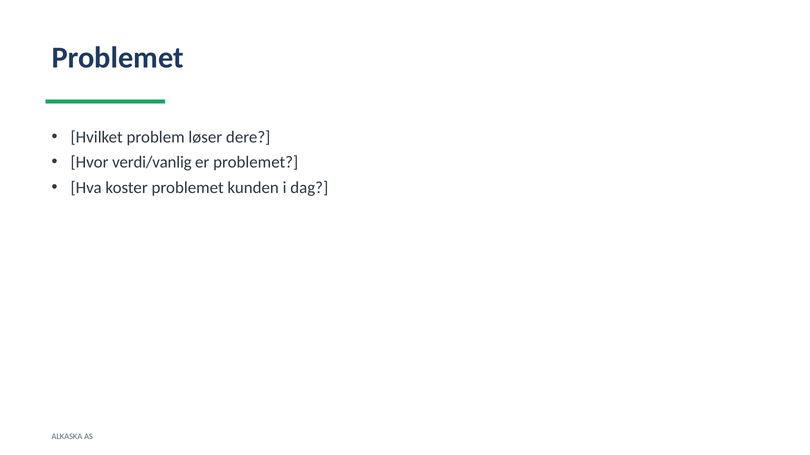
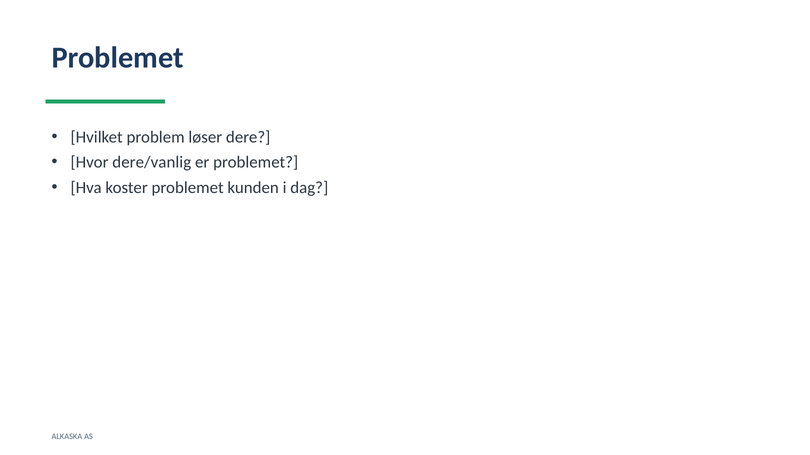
verdi/vanlig: verdi/vanlig -> dere/vanlig (152, 163)
